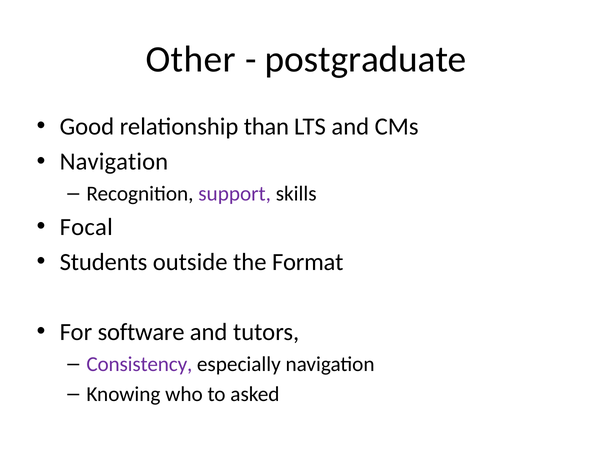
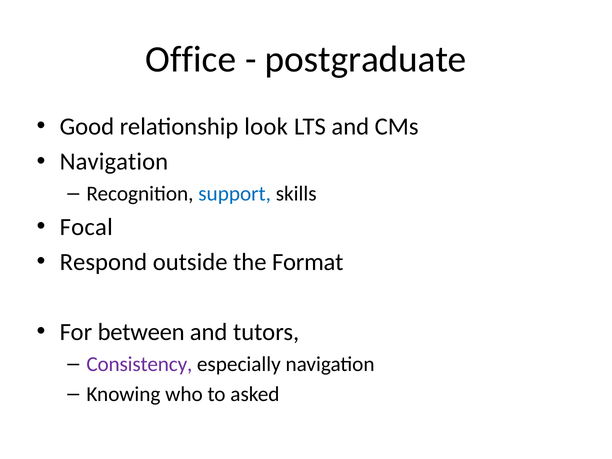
Other: Other -> Office (191, 59)
than: than -> look (266, 127)
support colour: purple -> blue (235, 194)
Students: Students -> Respond (103, 262)
software: software -> between (141, 332)
